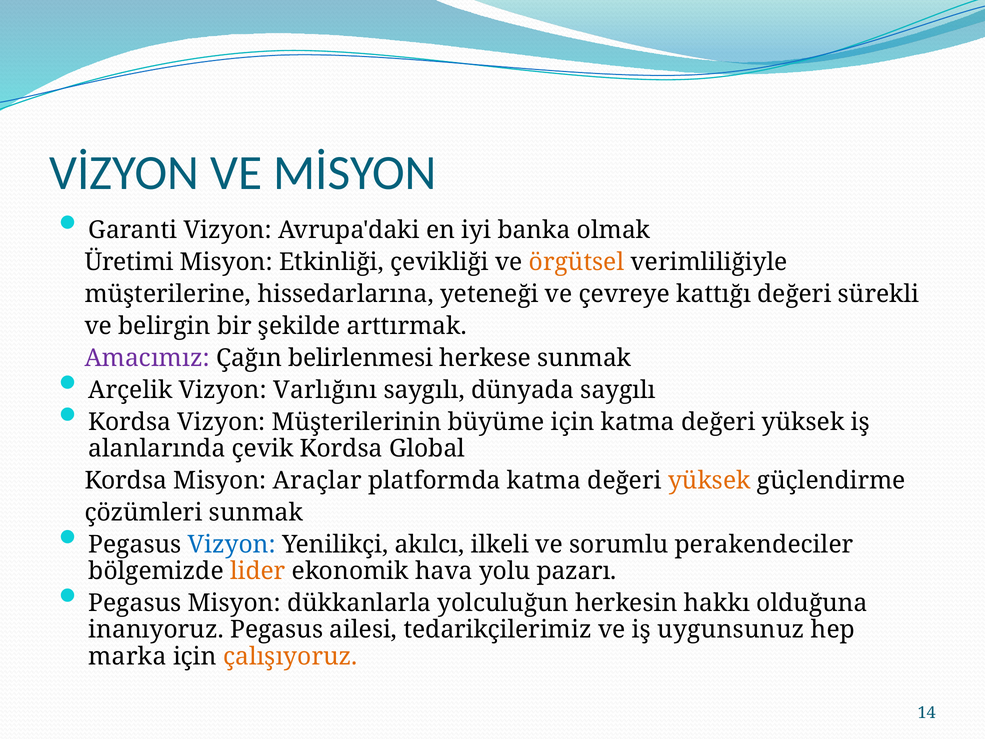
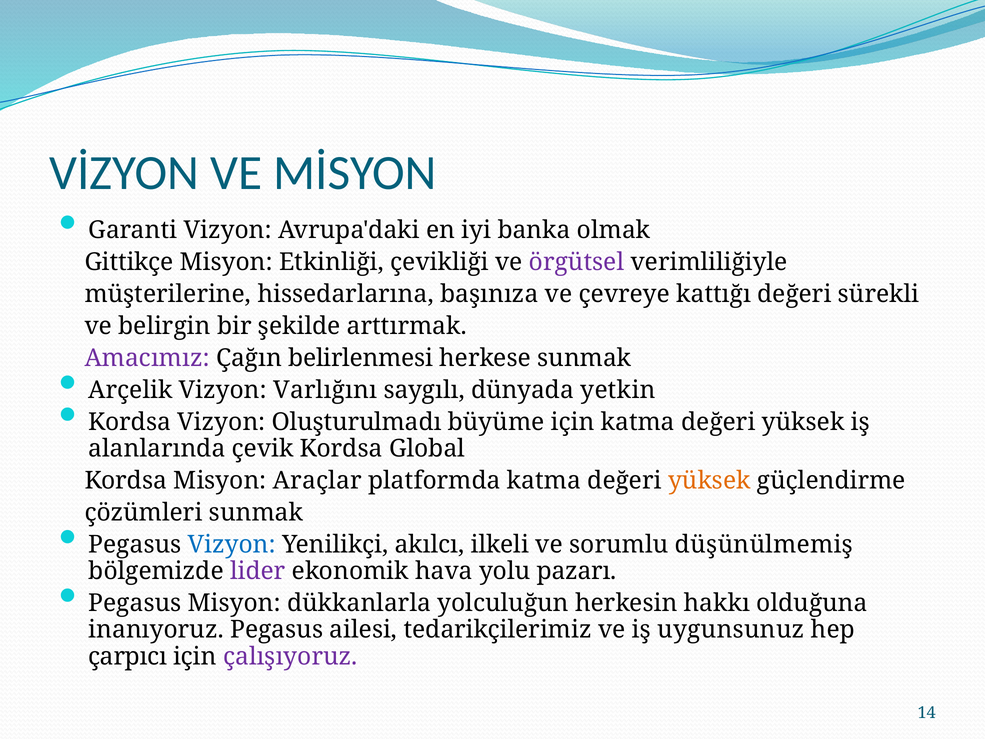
Üretimi: Üretimi -> Gittikçe (129, 262)
örgütsel colour: orange -> purple (577, 262)
yeteneği: yeteneği -> başınıza (489, 294)
dünyada saygılı: saygılı -> yetkin (618, 390)
Müşterilerinin: Müşterilerinin -> Oluşturulmadı (357, 422)
perakendeciler: perakendeciler -> düşünülmemiş (764, 544)
lider colour: orange -> purple (258, 571)
marka: marka -> çarpıcı (128, 656)
çalışıyoruz colour: orange -> purple (290, 656)
